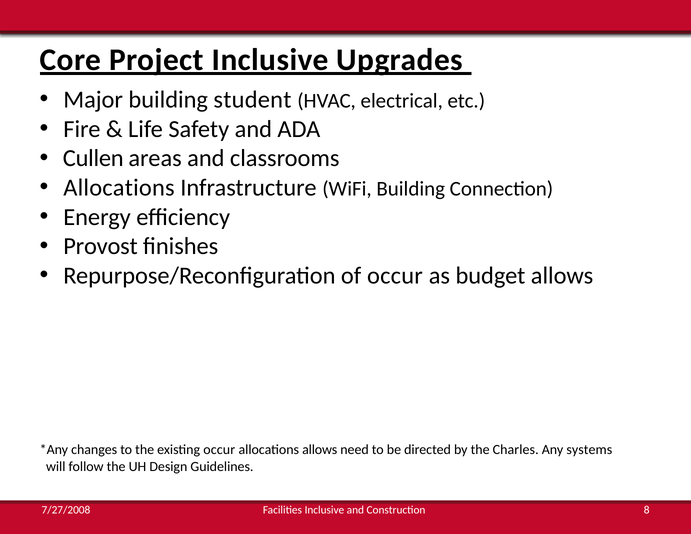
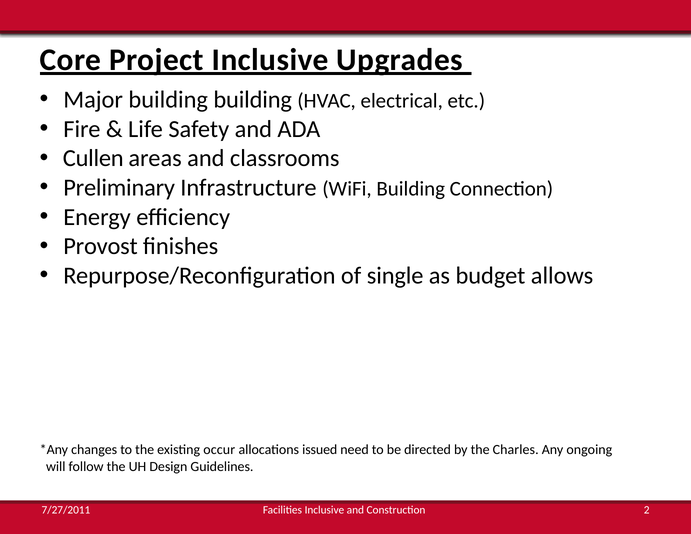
building student: student -> building (253, 100)
Allocations: Allocations -> Preliminary (119, 188)
of occur: occur -> single (395, 276)
allocations allows: allows -> issued (320, 450)
systems: systems -> ongoing (589, 450)
7/27/2008: 7/27/2008 -> 7/27/2011 (66, 510)
8: 8 -> 2 (647, 510)
